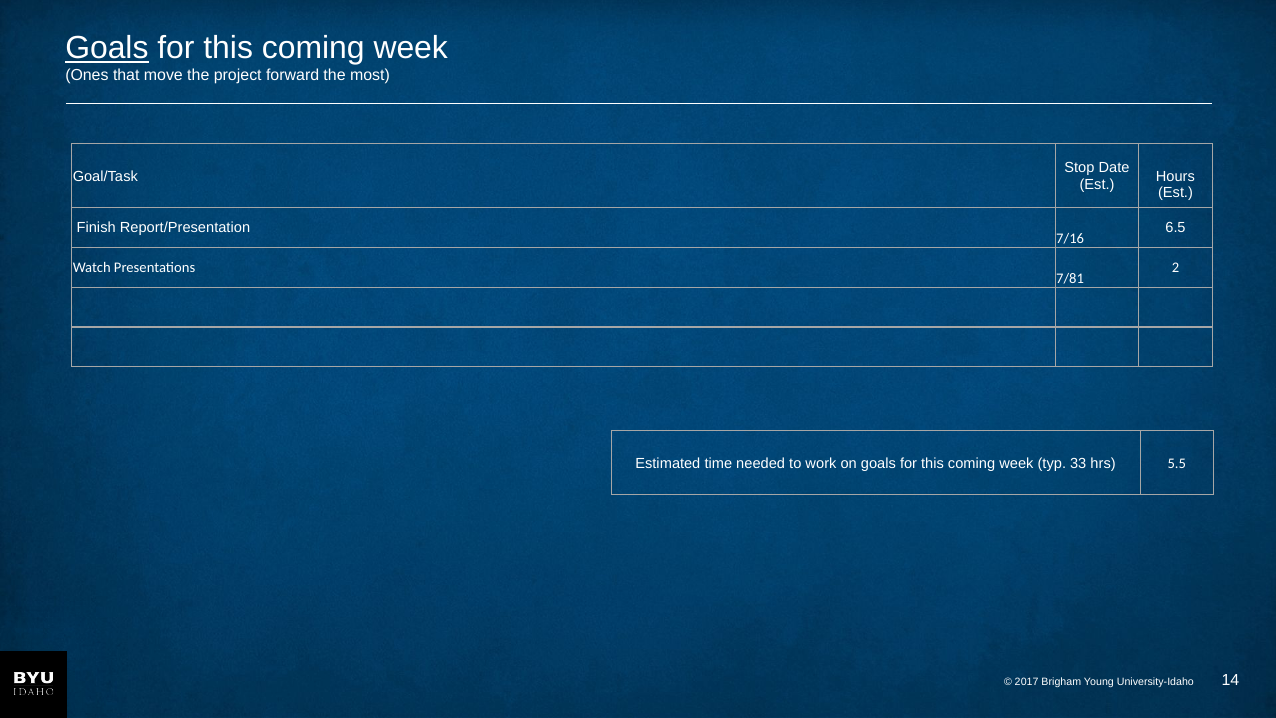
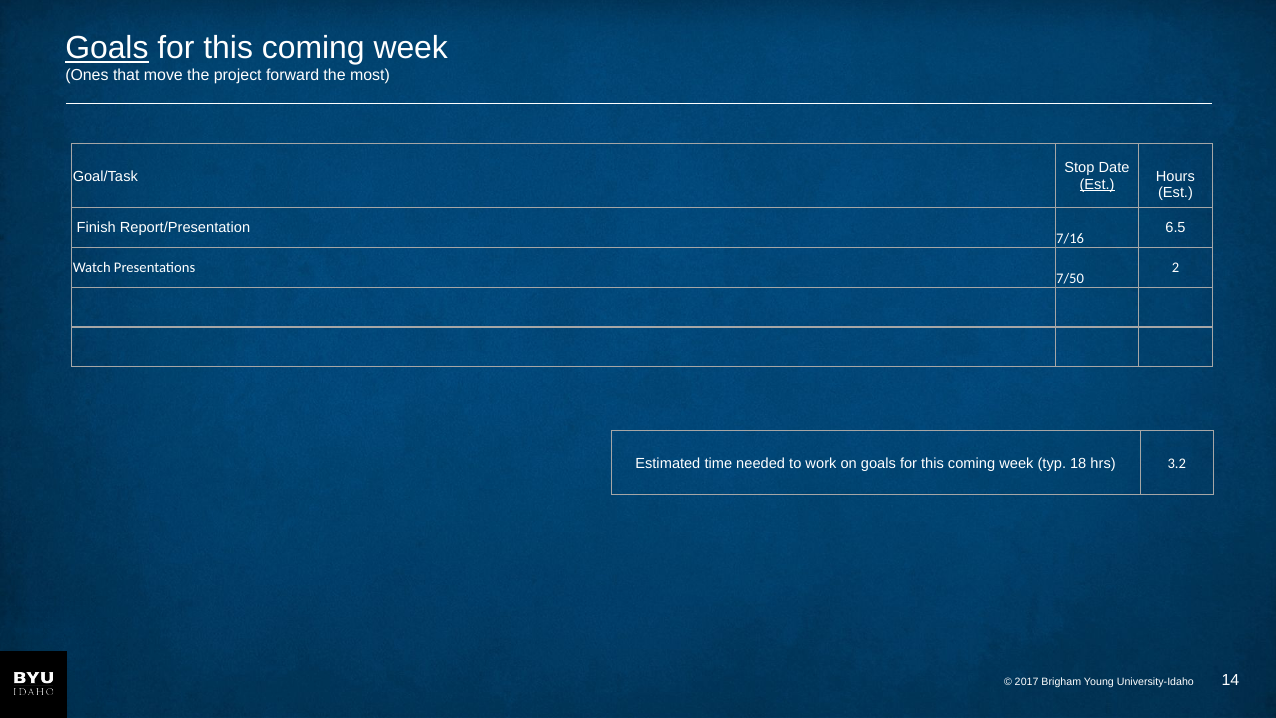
Est underline: none -> present (1097, 184)
7/81: 7/81 -> 7/50 (1070, 278)
33: 33 -> 18 (1078, 463)
5.5: 5.5 -> 3.2 (1177, 463)
